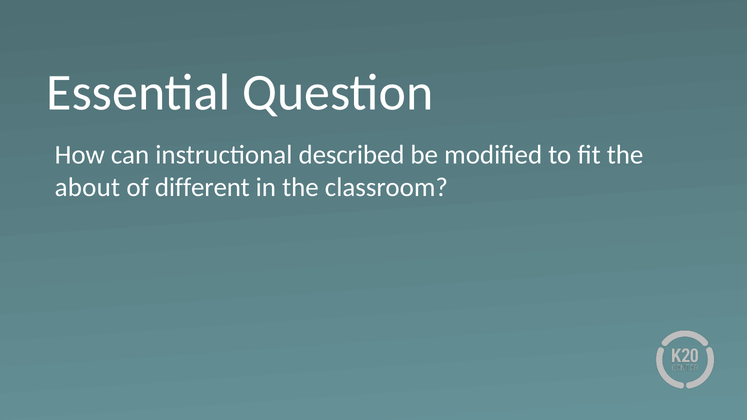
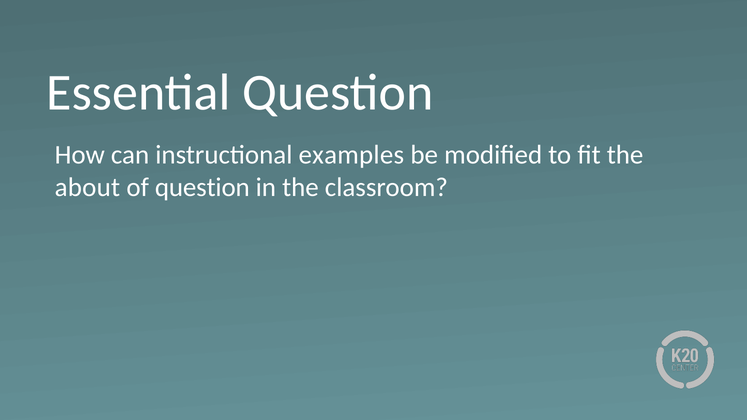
described: described -> examples (351, 155)
of different: different -> question (202, 188)
